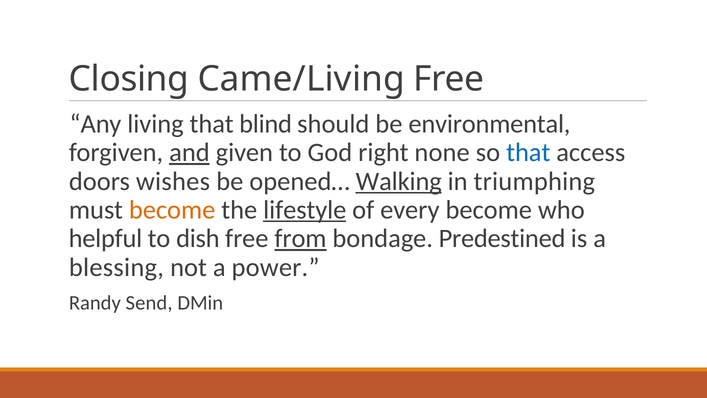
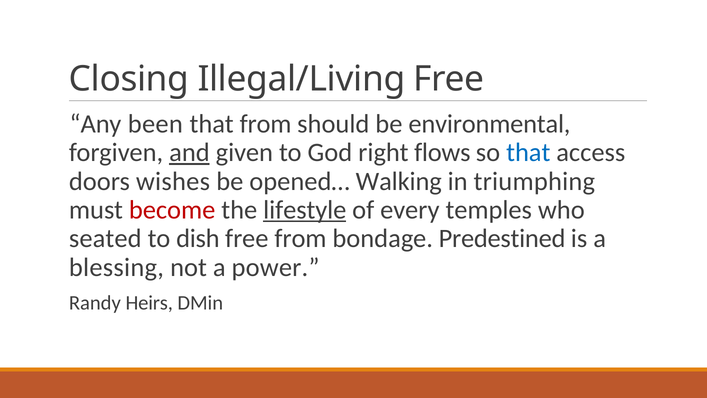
Came/Living: Came/Living -> Illegal/Living (301, 79)
living: living -> been (155, 124)
that blind: blind -> from (266, 124)
none: none -> flows (442, 152)
Walking underline: present -> none (399, 181)
become colour: orange -> red (172, 210)
every become: become -> temples (489, 210)
helpful: helpful -> seated (105, 238)
from underline: present -> none (300, 238)
Send: Send -> Heirs (149, 303)
